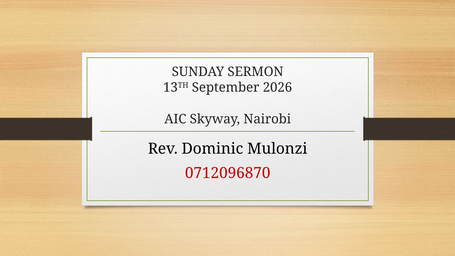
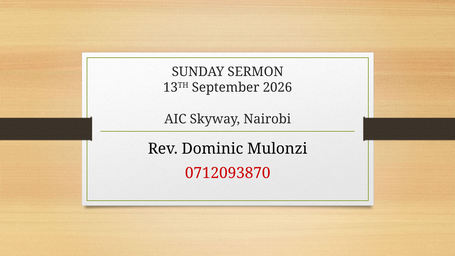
0712096870: 0712096870 -> 0712093870 (228, 173)
